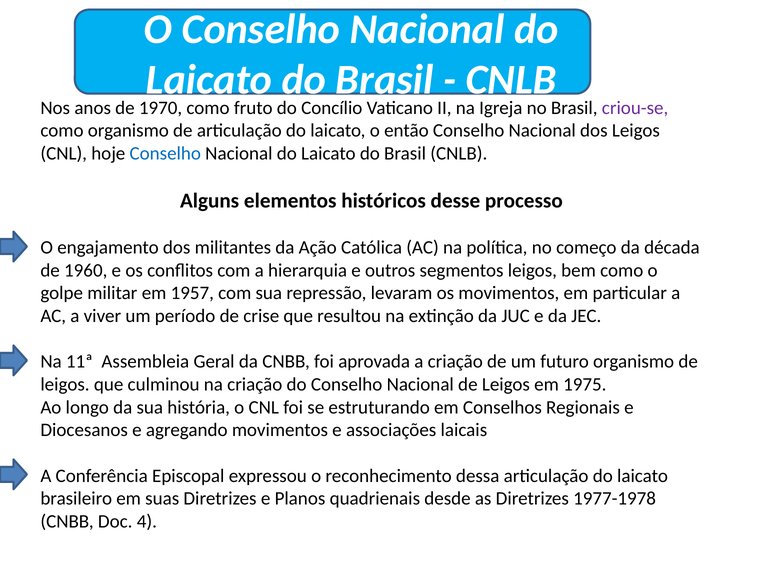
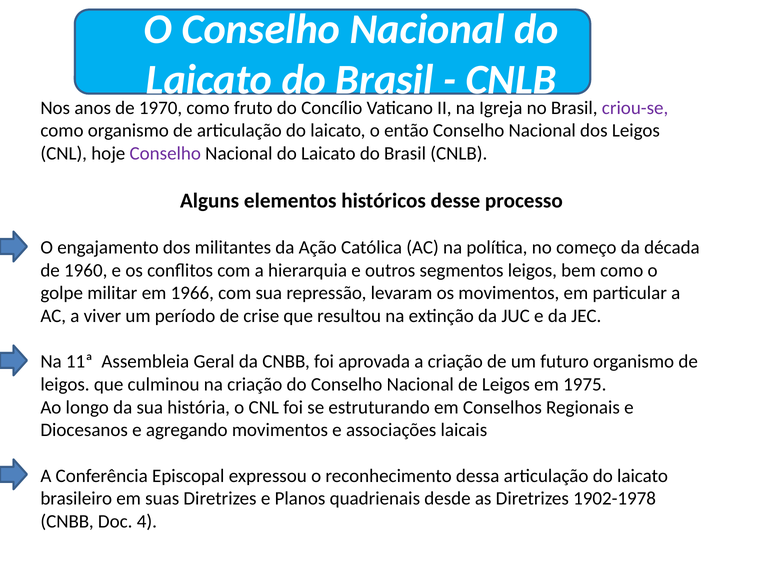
Conselho colour: blue -> purple (165, 153)
1957: 1957 -> 1966 (192, 293)
1977-1978: 1977-1978 -> 1902-1978 (615, 498)
